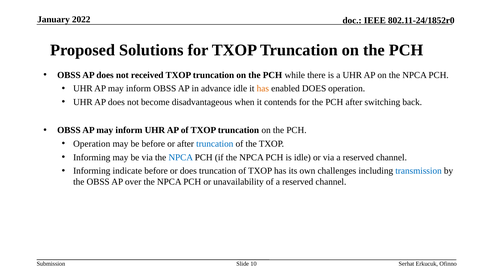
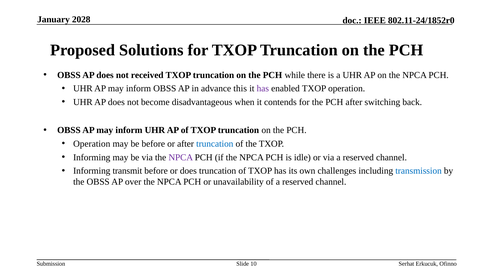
2022: 2022 -> 2028 (81, 19)
advance idle: idle -> this (240, 89)
has colour: orange -> purple (263, 89)
enabled DOES: DOES -> TXOP (314, 89)
NPCA colour: blue -> purple (181, 157)
indicate: indicate -> transmit (127, 171)
